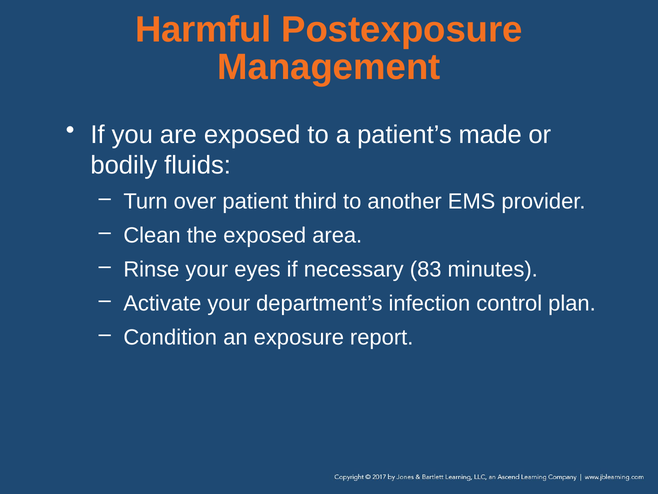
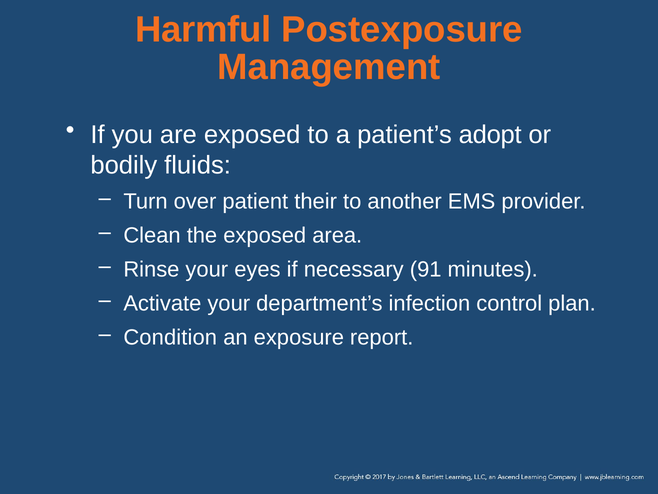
made: made -> adopt (490, 135)
third: third -> their (316, 201)
83: 83 -> 91 (426, 269)
